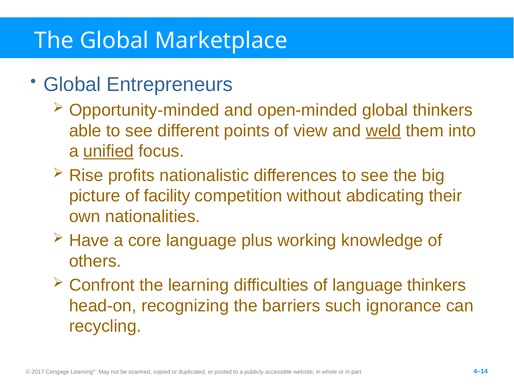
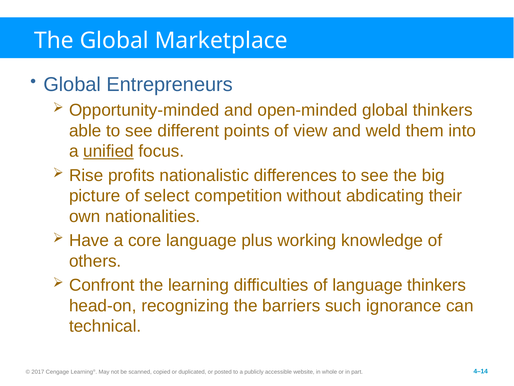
weld underline: present -> none (383, 131)
facility: facility -> select (167, 196)
recycling: recycling -> technical (105, 326)
